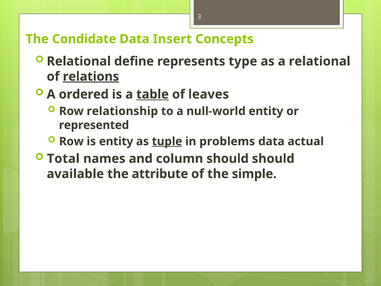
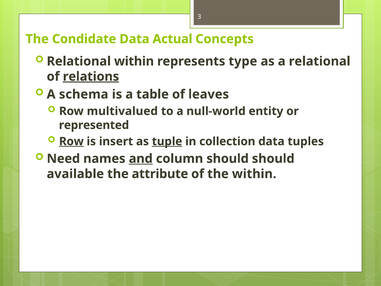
Insert: Insert -> Actual (172, 39)
Relational define: define -> within (134, 61)
ordered: ordered -> schema (84, 94)
table underline: present -> none (153, 94)
relationship: relationship -> multivalued (122, 111)
Row underline: none -> present (71, 141)
is entity: entity -> insert (116, 141)
problems: problems -> collection (227, 141)
actual: actual -> tuples (306, 141)
Total: Total -> Need (63, 159)
and underline: none -> present (141, 159)
the simple: simple -> within (254, 174)
